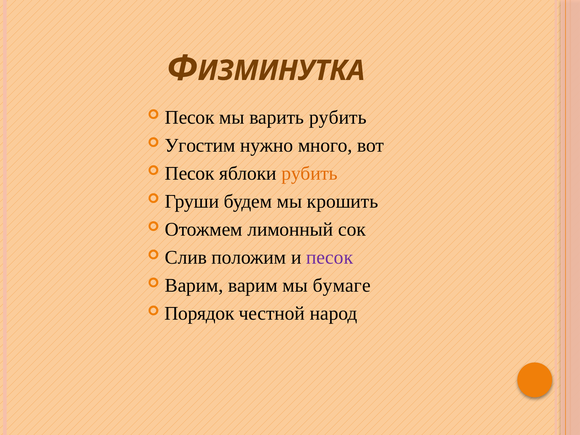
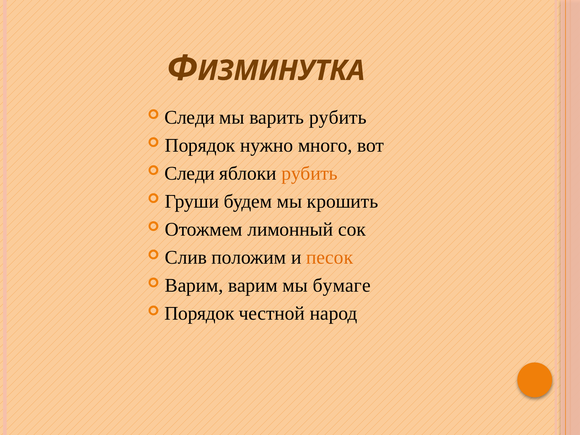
Песок: Песок -> Следи (190, 117)
Угостим: Угостим -> Порядок (200, 145)
Песок: Песок -> Следи (190, 173)
песок colour: purple -> orange (330, 258)
